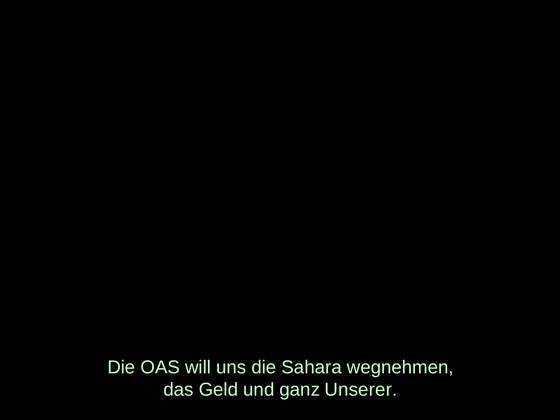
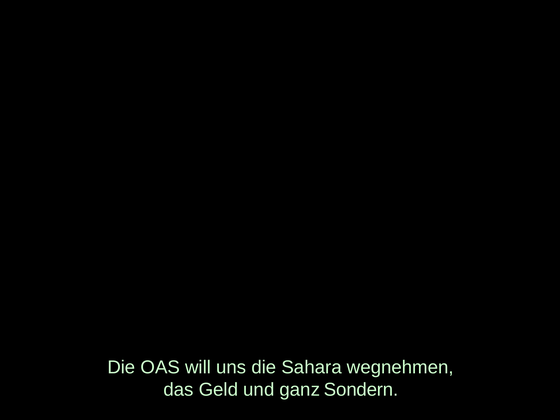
Unserer: Unserer -> Sondern (361, 390)
